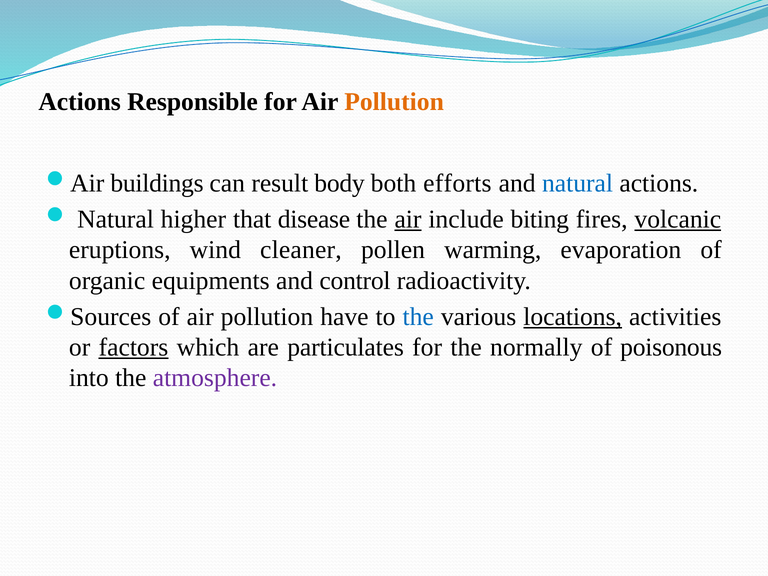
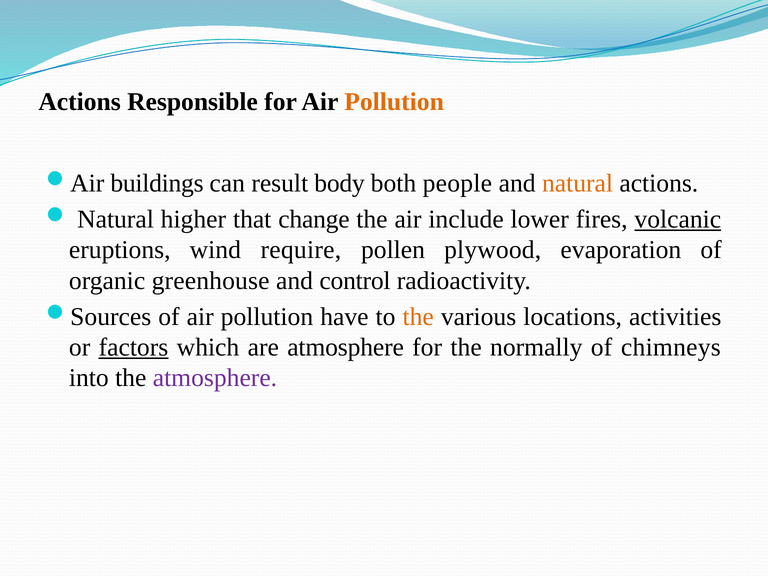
efforts: efforts -> people (457, 183)
natural colour: blue -> orange (578, 183)
disease: disease -> change (314, 219)
air underline: present -> none (408, 219)
biting: biting -> lower (540, 219)
cleaner: cleaner -> require (301, 250)
warming: warming -> plywood (493, 250)
equipments: equipments -> greenhouse (211, 281)
the colour: blue -> orange (418, 317)
locations underline: present -> none (573, 317)
are particulates: particulates -> atmosphere (346, 347)
poisonous: poisonous -> chimneys (671, 347)
